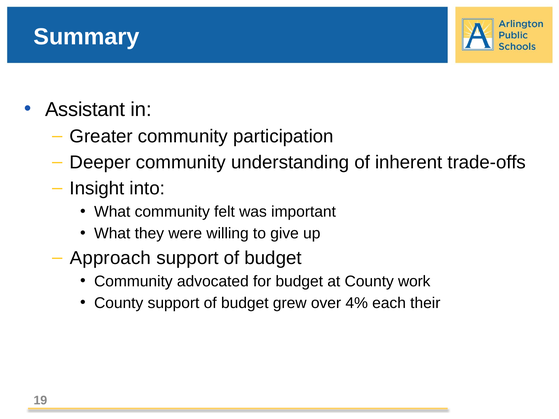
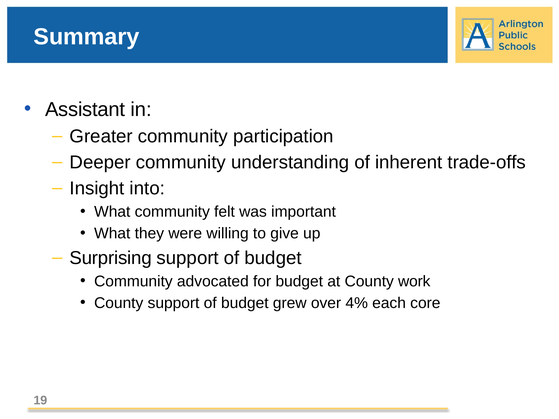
Approach: Approach -> Surprising (111, 258)
their: their -> core (425, 303)
